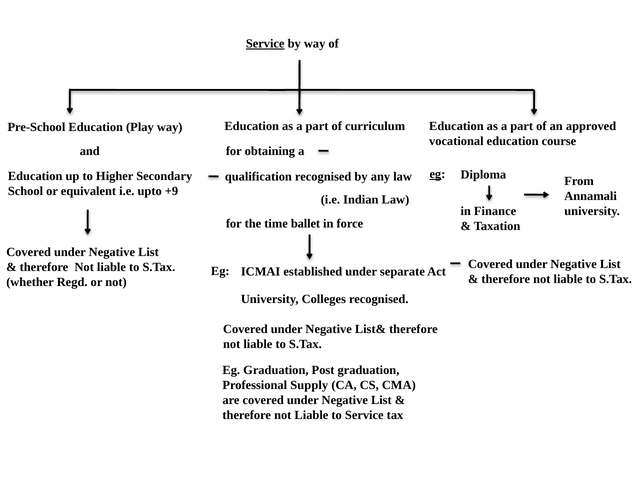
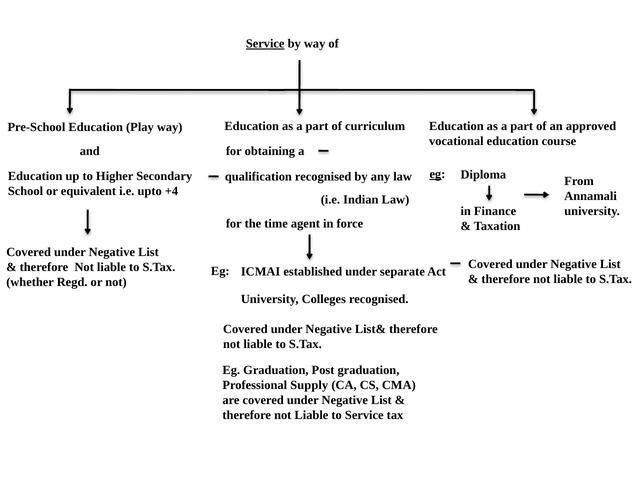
+9: +9 -> +4 (172, 191)
ballet: ballet -> agent (305, 224)
